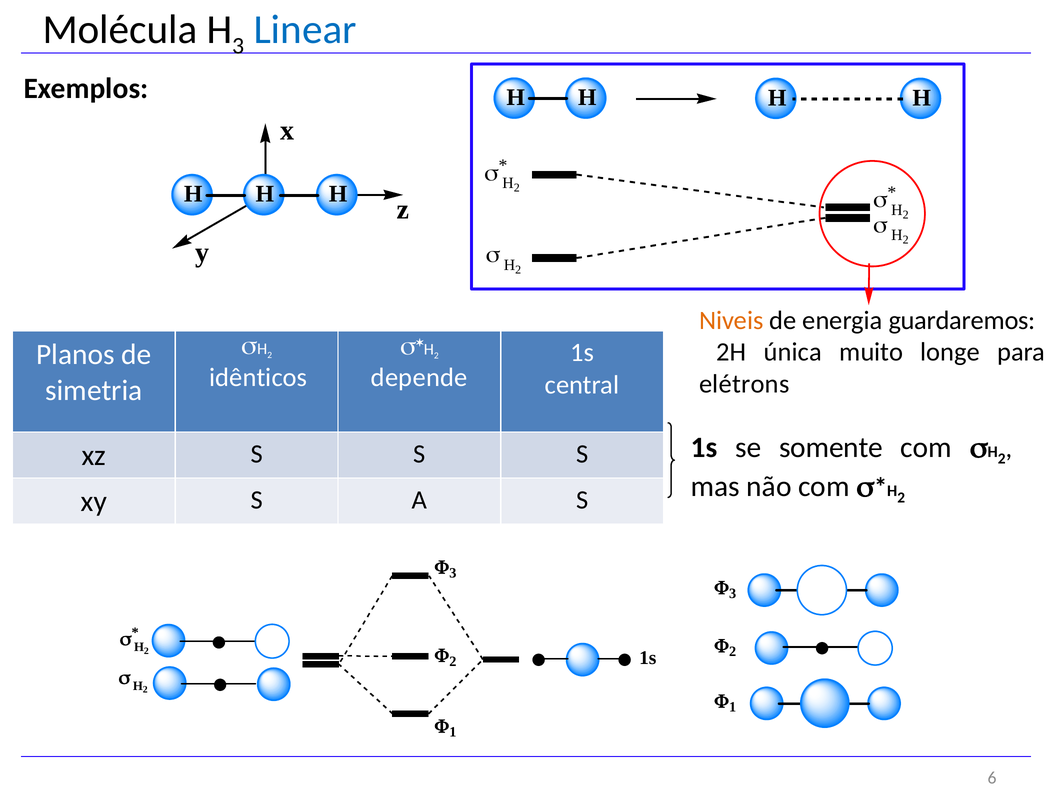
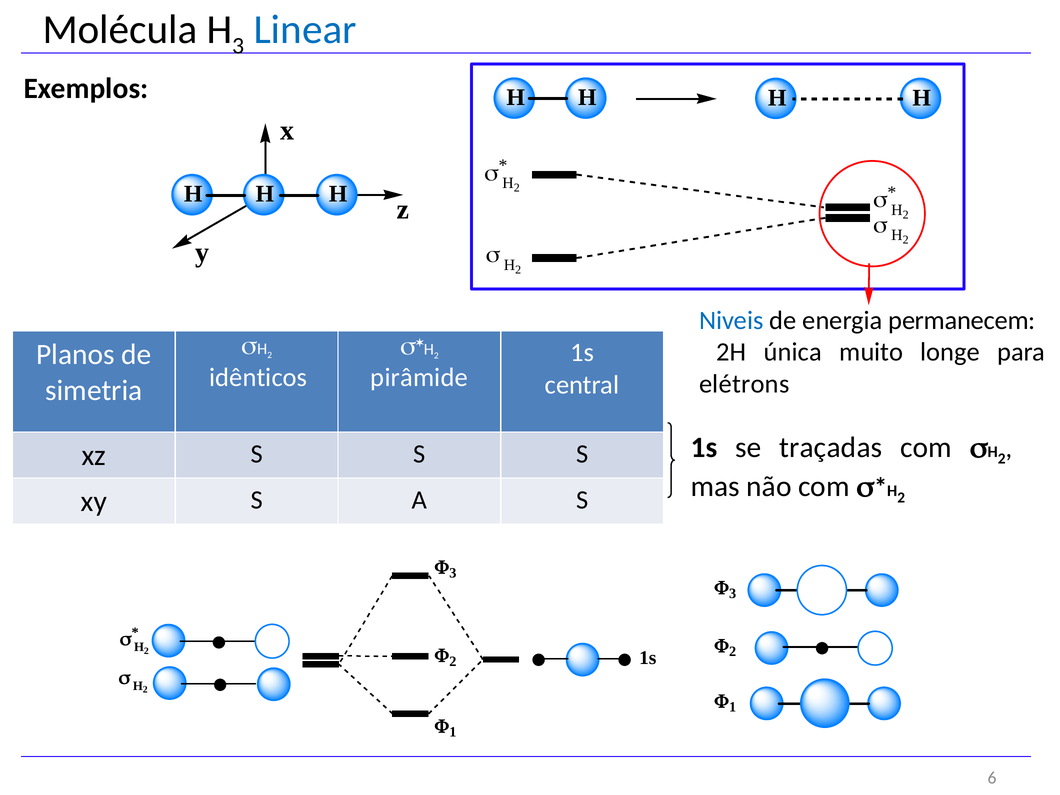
Niveis colour: orange -> blue (731, 320)
guardaremos: guardaremos -> permanecem (962, 320)
depende: depende -> pirâmide (419, 378)
somente: somente -> traçadas (831, 447)
